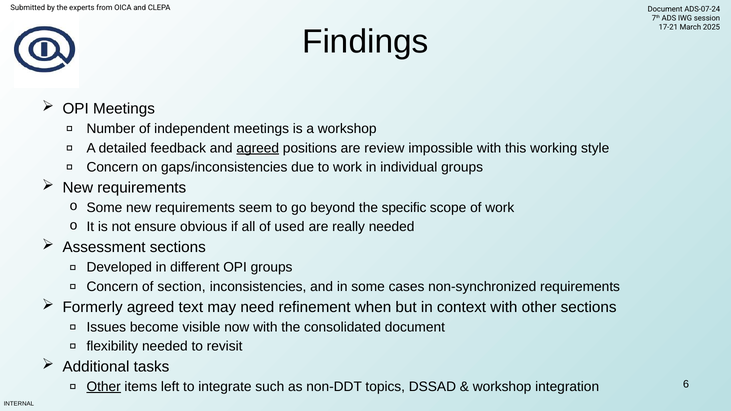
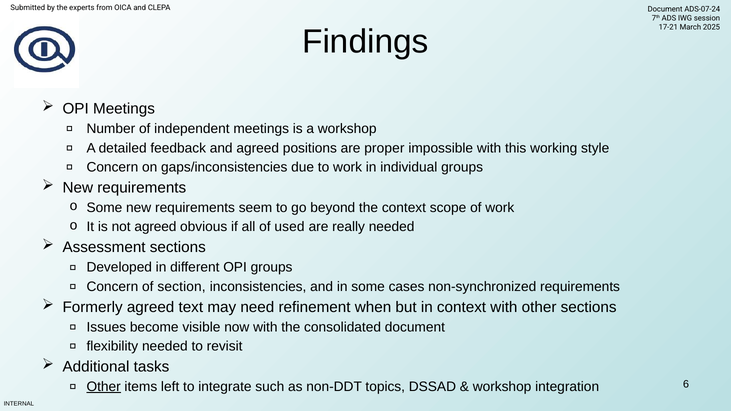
agreed underline: present -> none (258, 148)
review: review -> proper (384, 148)
the specific: specific -> context (404, 208)
not ensure: ensure -> agreed (155, 227)
